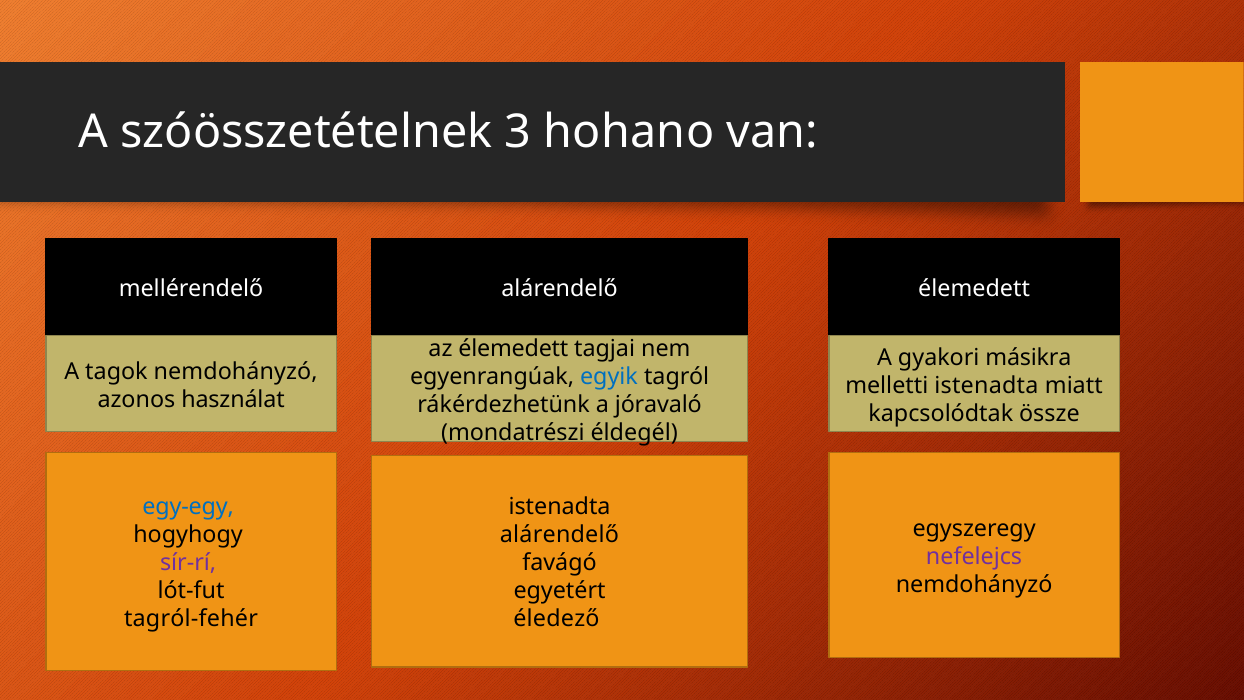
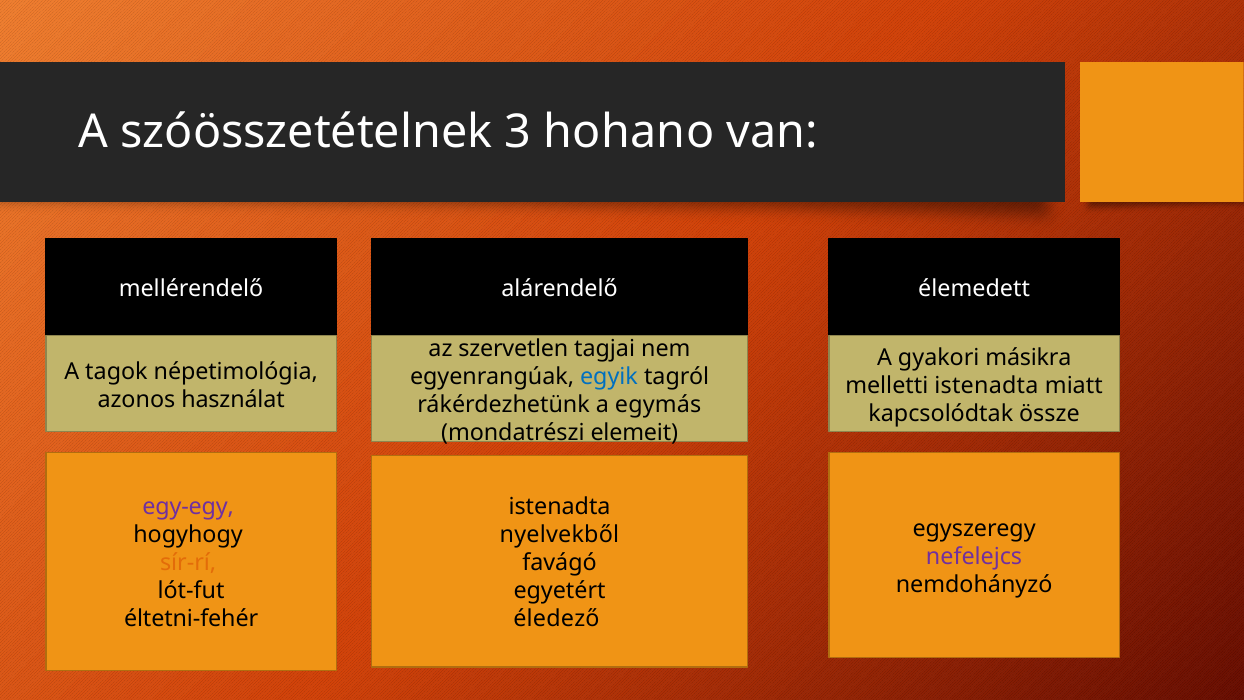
az élemedett: élemedett -> szervetlen (513, 348)
tagok nemdohányzó: nemdohányzó -> népetimológia (236, 371)
jóravaló: jóravaló -> egymás (658, 404)
éldegél: éldegél -> elemeit (634, 432)
egy-egy colour: blue -> purple (188, 507)
alárendelő: alárendelő -> nyelvekből (559, 535)
sír-rí colour: purple -> orange (188, 563)
tagról-fehér: tagról-fehér -> éltetni-fehér (191, 619)
